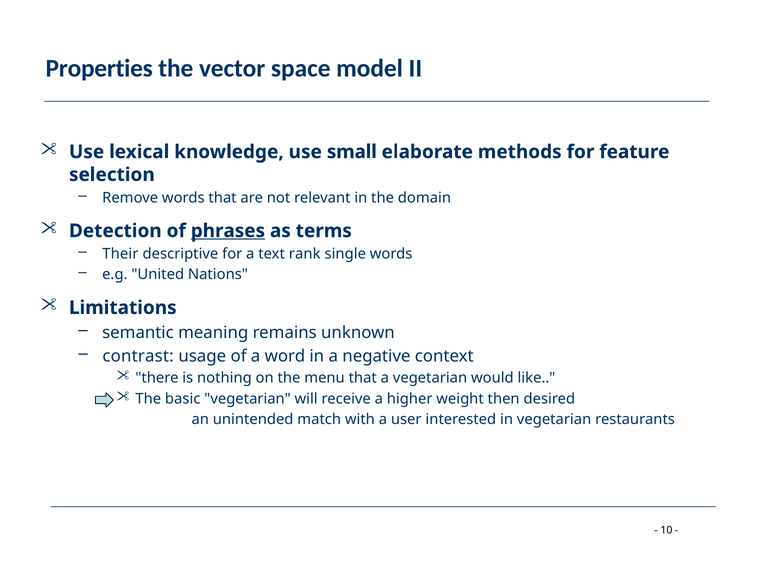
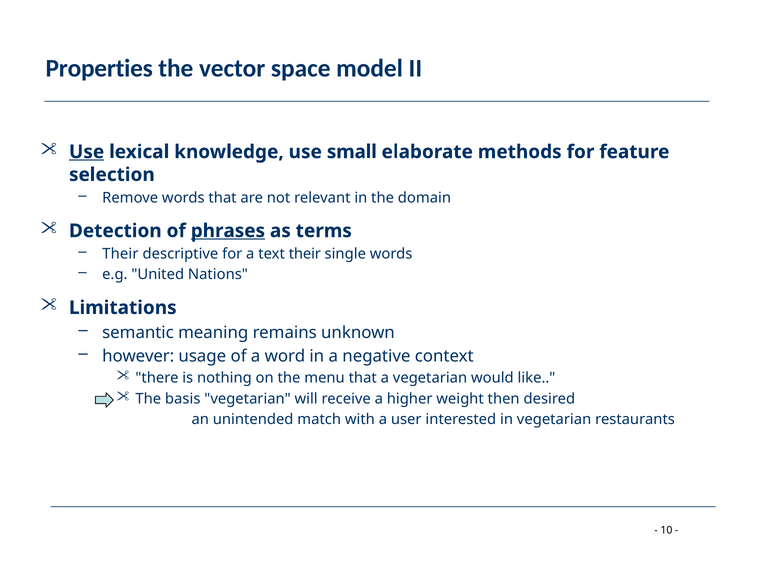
Use underline: none -> present (87, 152)
text rank: rank -> their (305, 254)
contrast: contrast -> however (138, 356)
basic: basic -> basis (183, 399)
